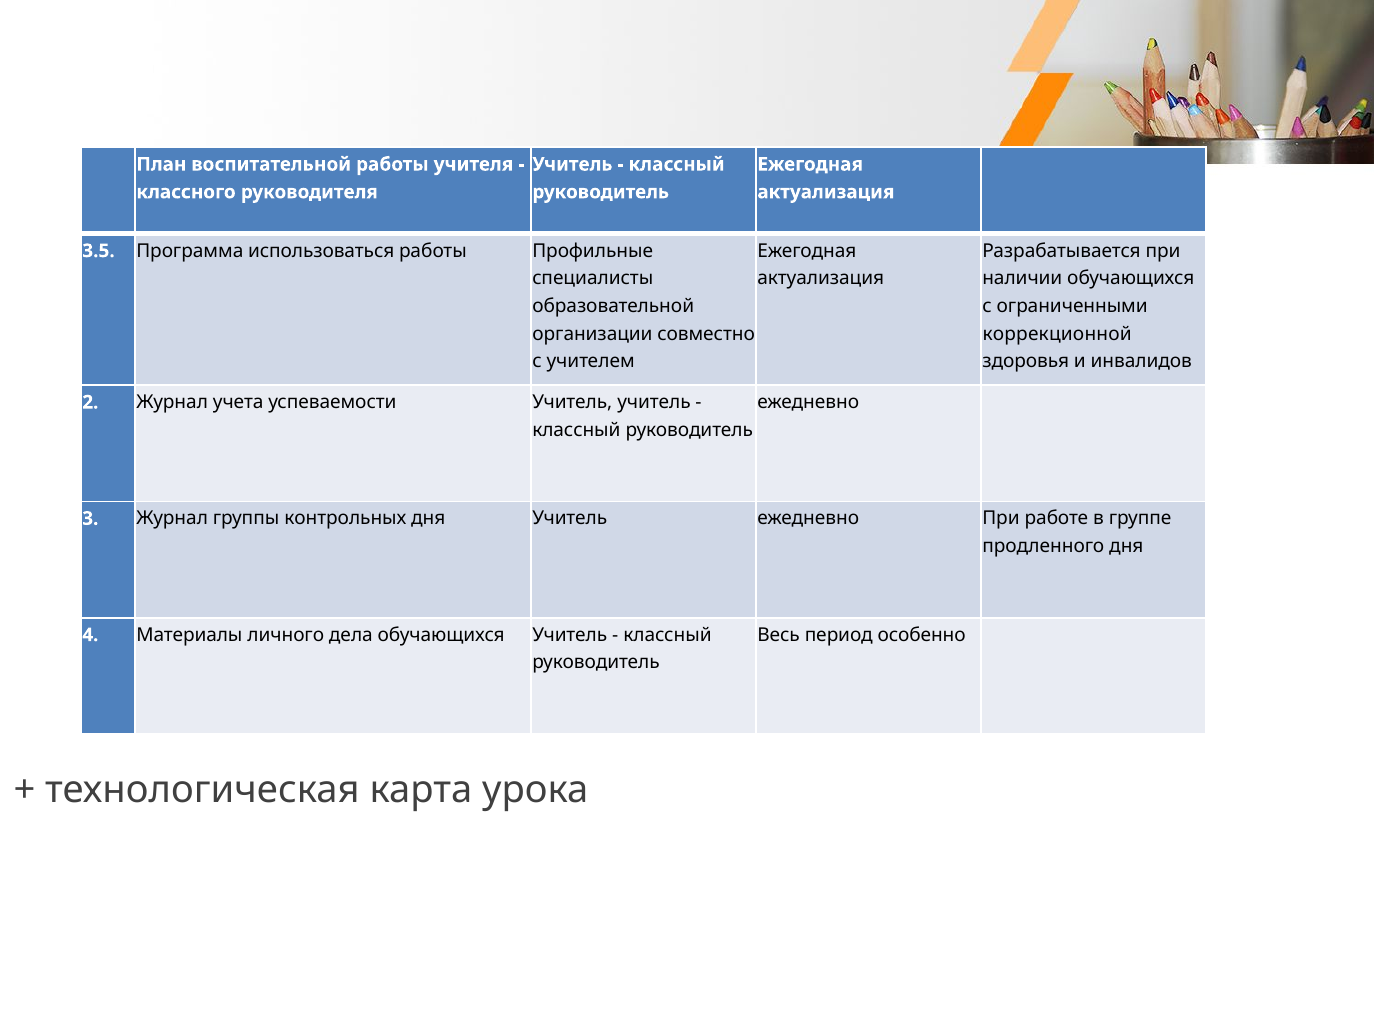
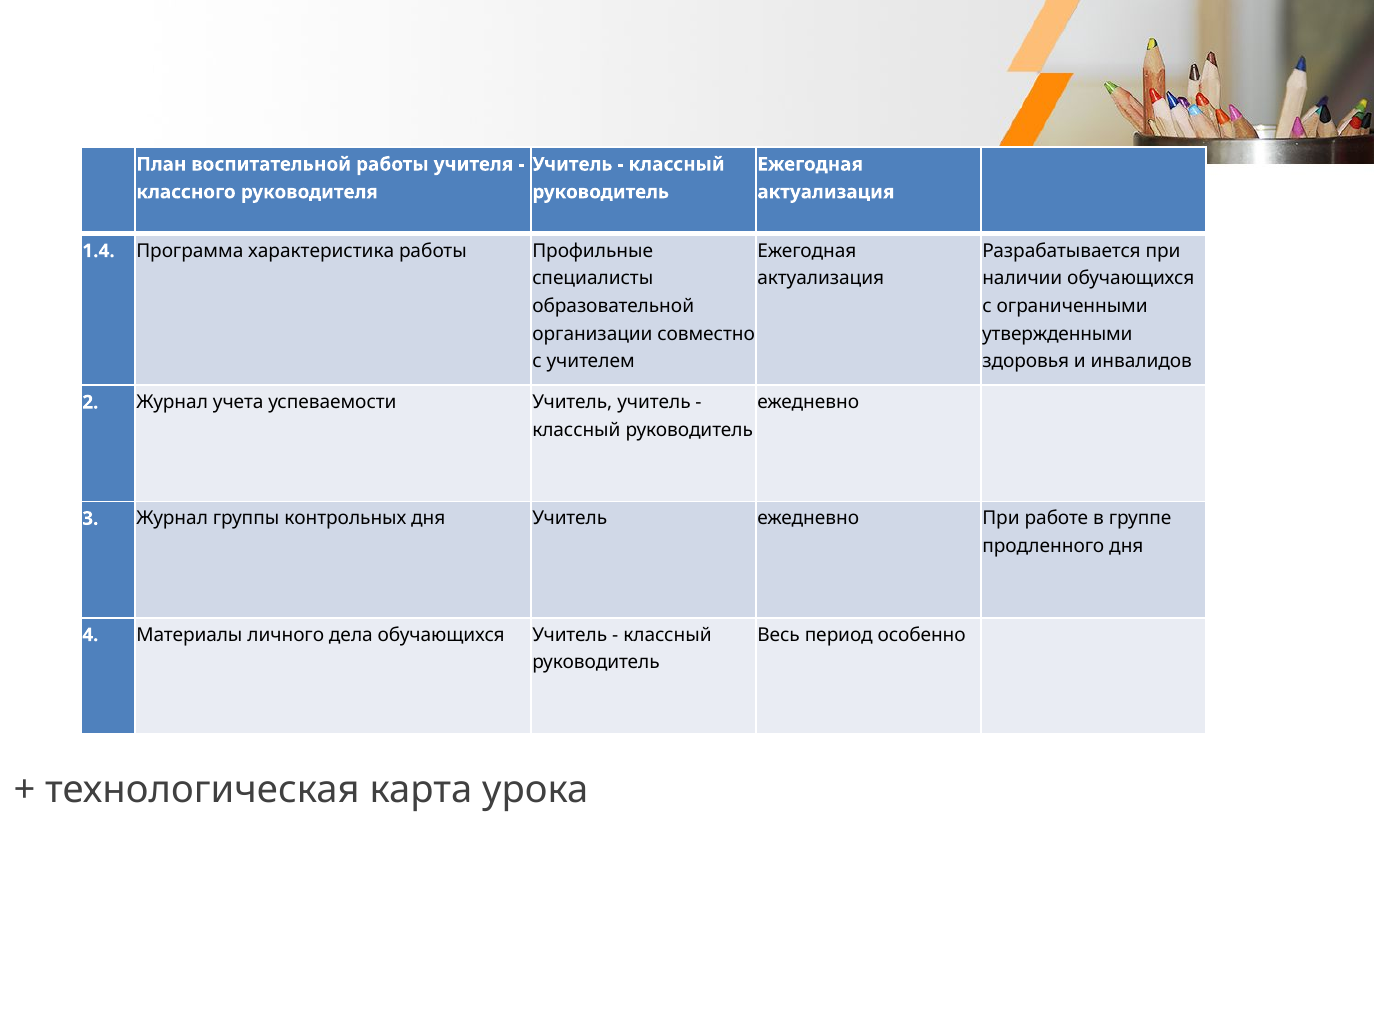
3.5: 3.5 -> 1.4 (99, 251)
использоваться: использоваться -> характеристика (321, 251)
коррекционной: коррекционной -> утвержденными (1057, 334)
